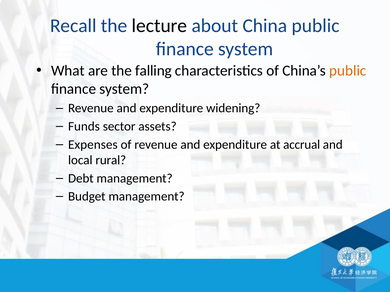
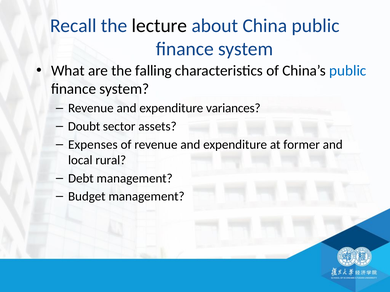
public colour: orange -> blue (348, 71)
widening: widening -> variances (233, 108)
Funds: Funds -> Doubt (84, 127)
accrual: accrual -> former (302, 145)
